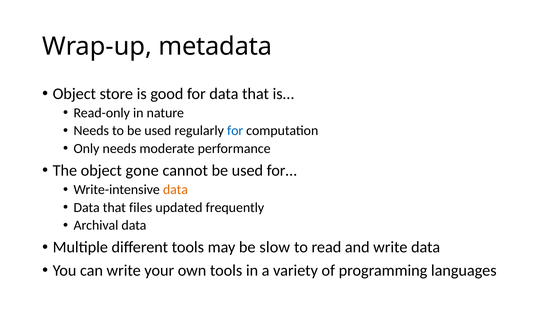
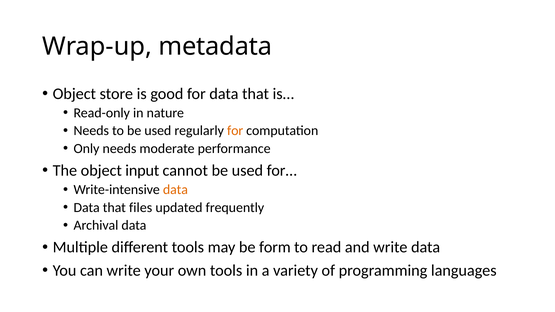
for colour: blue -> orange (235, 131)
gone: gone -> input (142, 171)
slow: slow -> form (275, 247)
